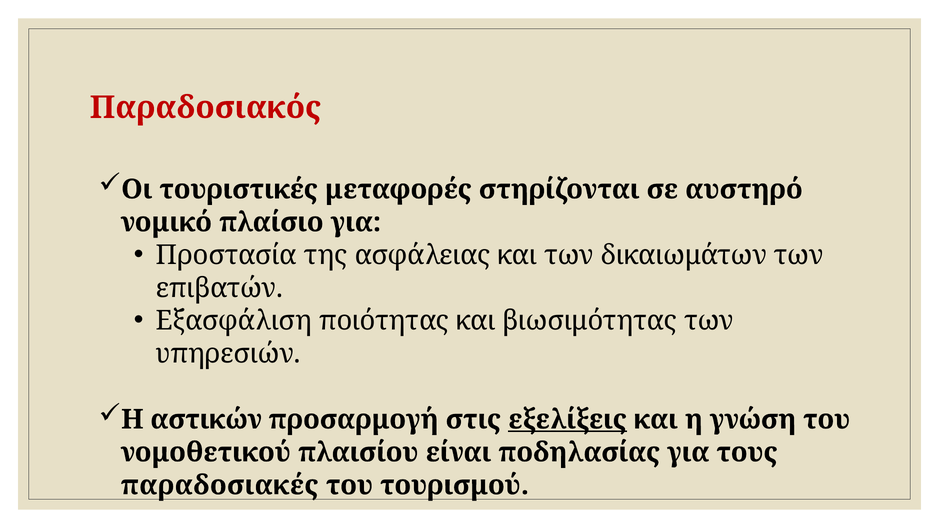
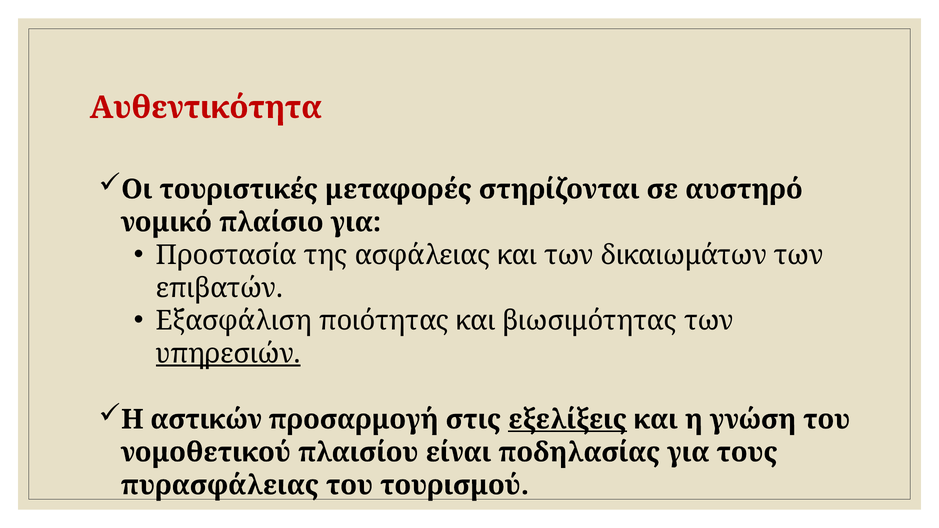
Παραδοσιακός: Παραδοσιακός -> Αυθεντικότητα (206, 108)
υπηρεσιών underline: none -> present (228, 354)
παραδοσιακές: παραδοσιακές -> πυρασφάλειας (220, 485)
